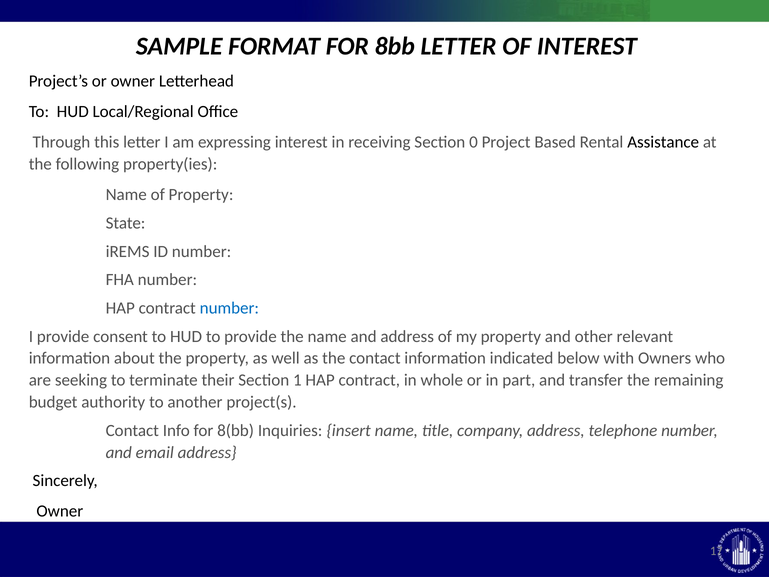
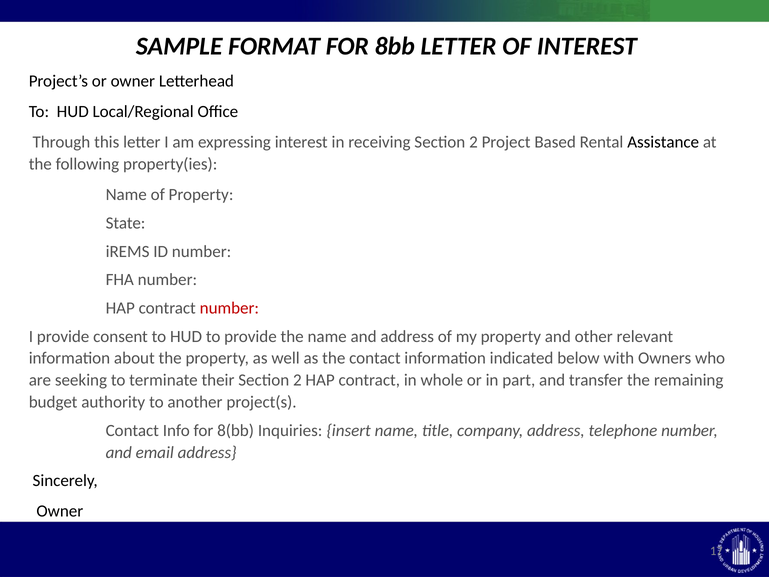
receiving Section 0: 0 -> 2 (473, 142)
number colour: blue -> red (229, 308)
their Section 1: 1 -> 2 (297, 380)
